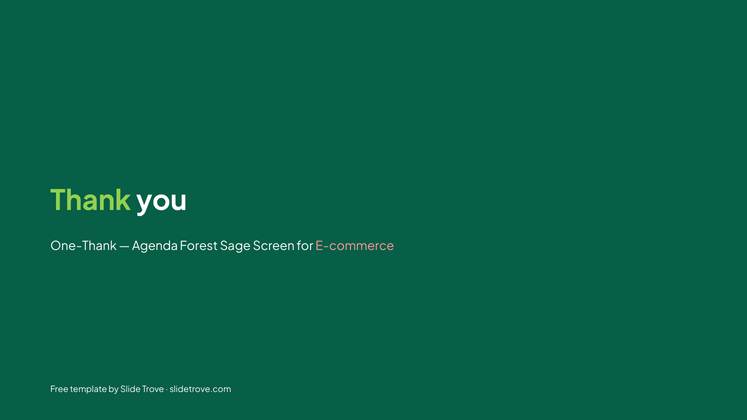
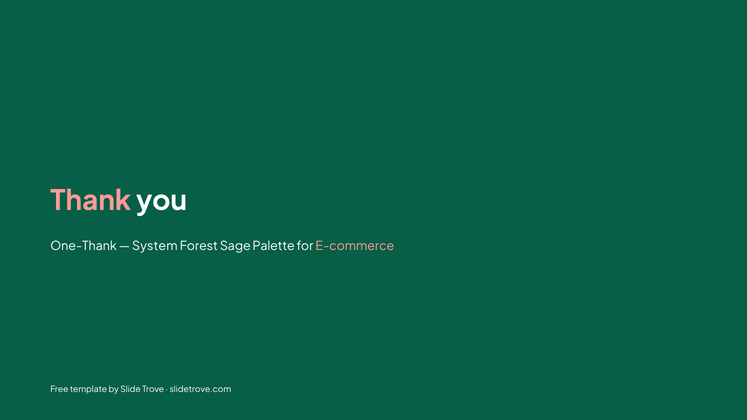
Thank colour: light green -> pink (91, 201)
Agenda: Agenda -> System (155, 246)
Screen: Screen -> Palette (274, 246)
